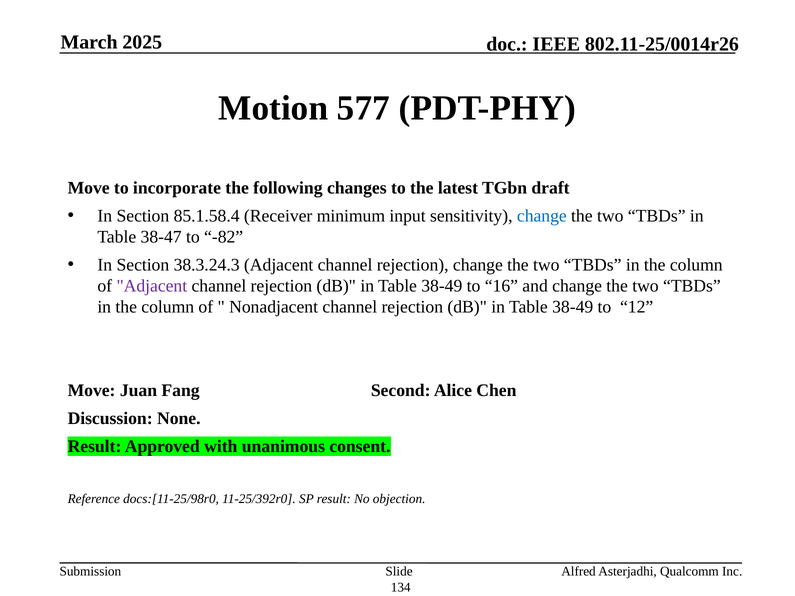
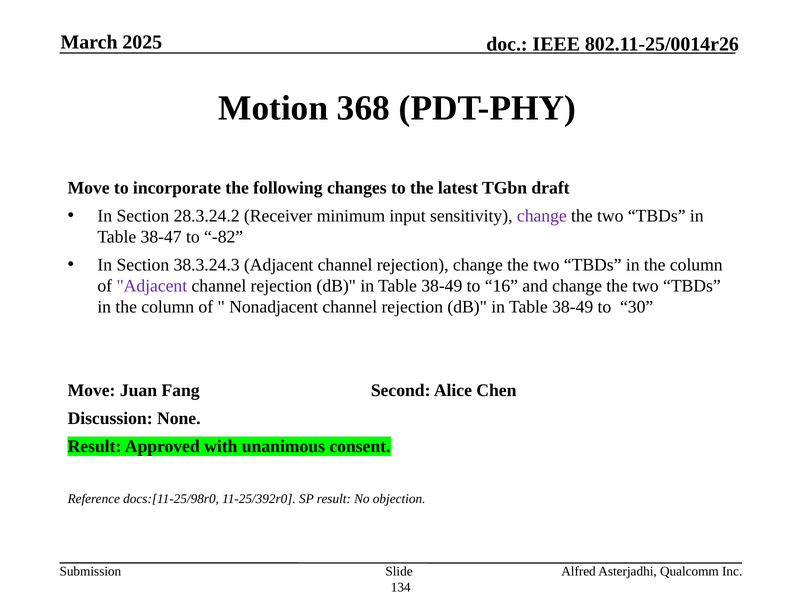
577: 577 -> 368 (363, 108)
85.1.58.4: 85.1.58.4 -> 28.3.24.2 (207, 216)
change colour: blue -> purple (542, 216)
12: 12 -> 30 (637, 307)
